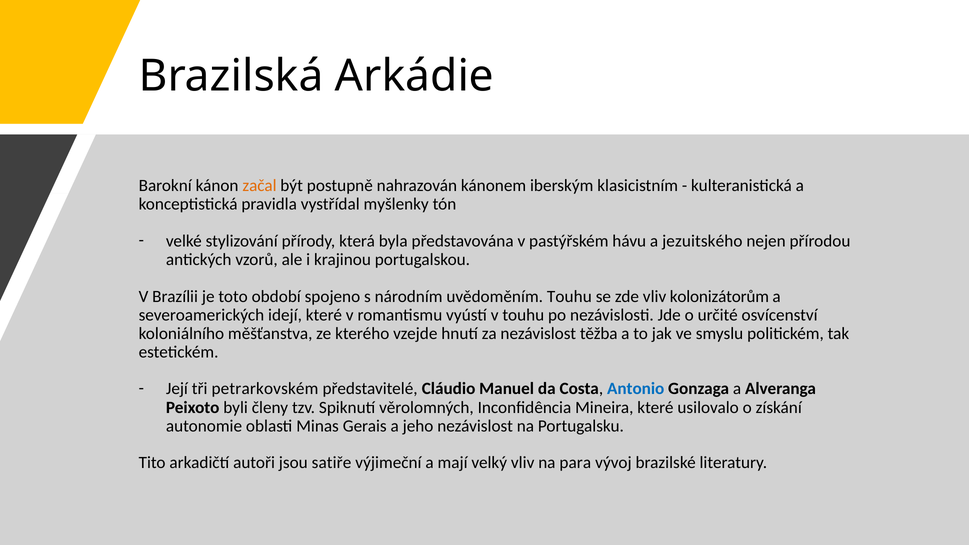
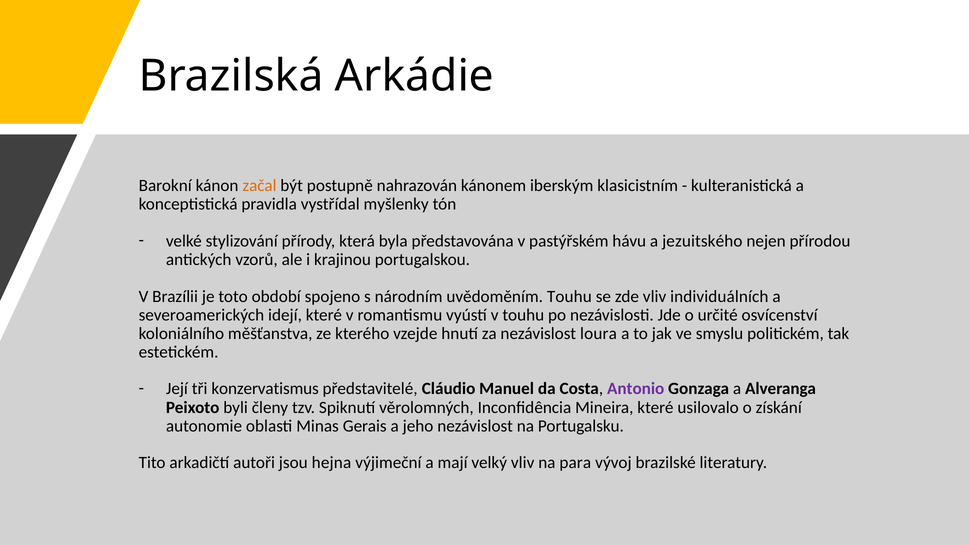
kolonizátorům: kolonizátorům -> individuálních (719, 296)
těžba: těžba -> loura (599, 334)
petrarkovském: petrarkovském -> konzervatismus (265, 389)
Antonio colour: blue -> purple (636, 389)
satiře: satiře -> hejna (331, 463)
